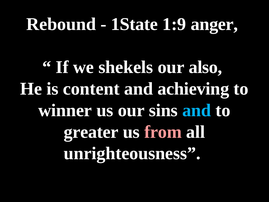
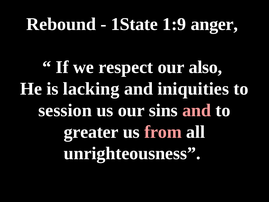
shekels: shekels -> respect (126, 67)
content: content -> lacking (91, 89)
achieving: achieving -> iniquities (193, 89)
winner: winner -> session (65, 110)
and colour: light blue -> pink (197, 110)
